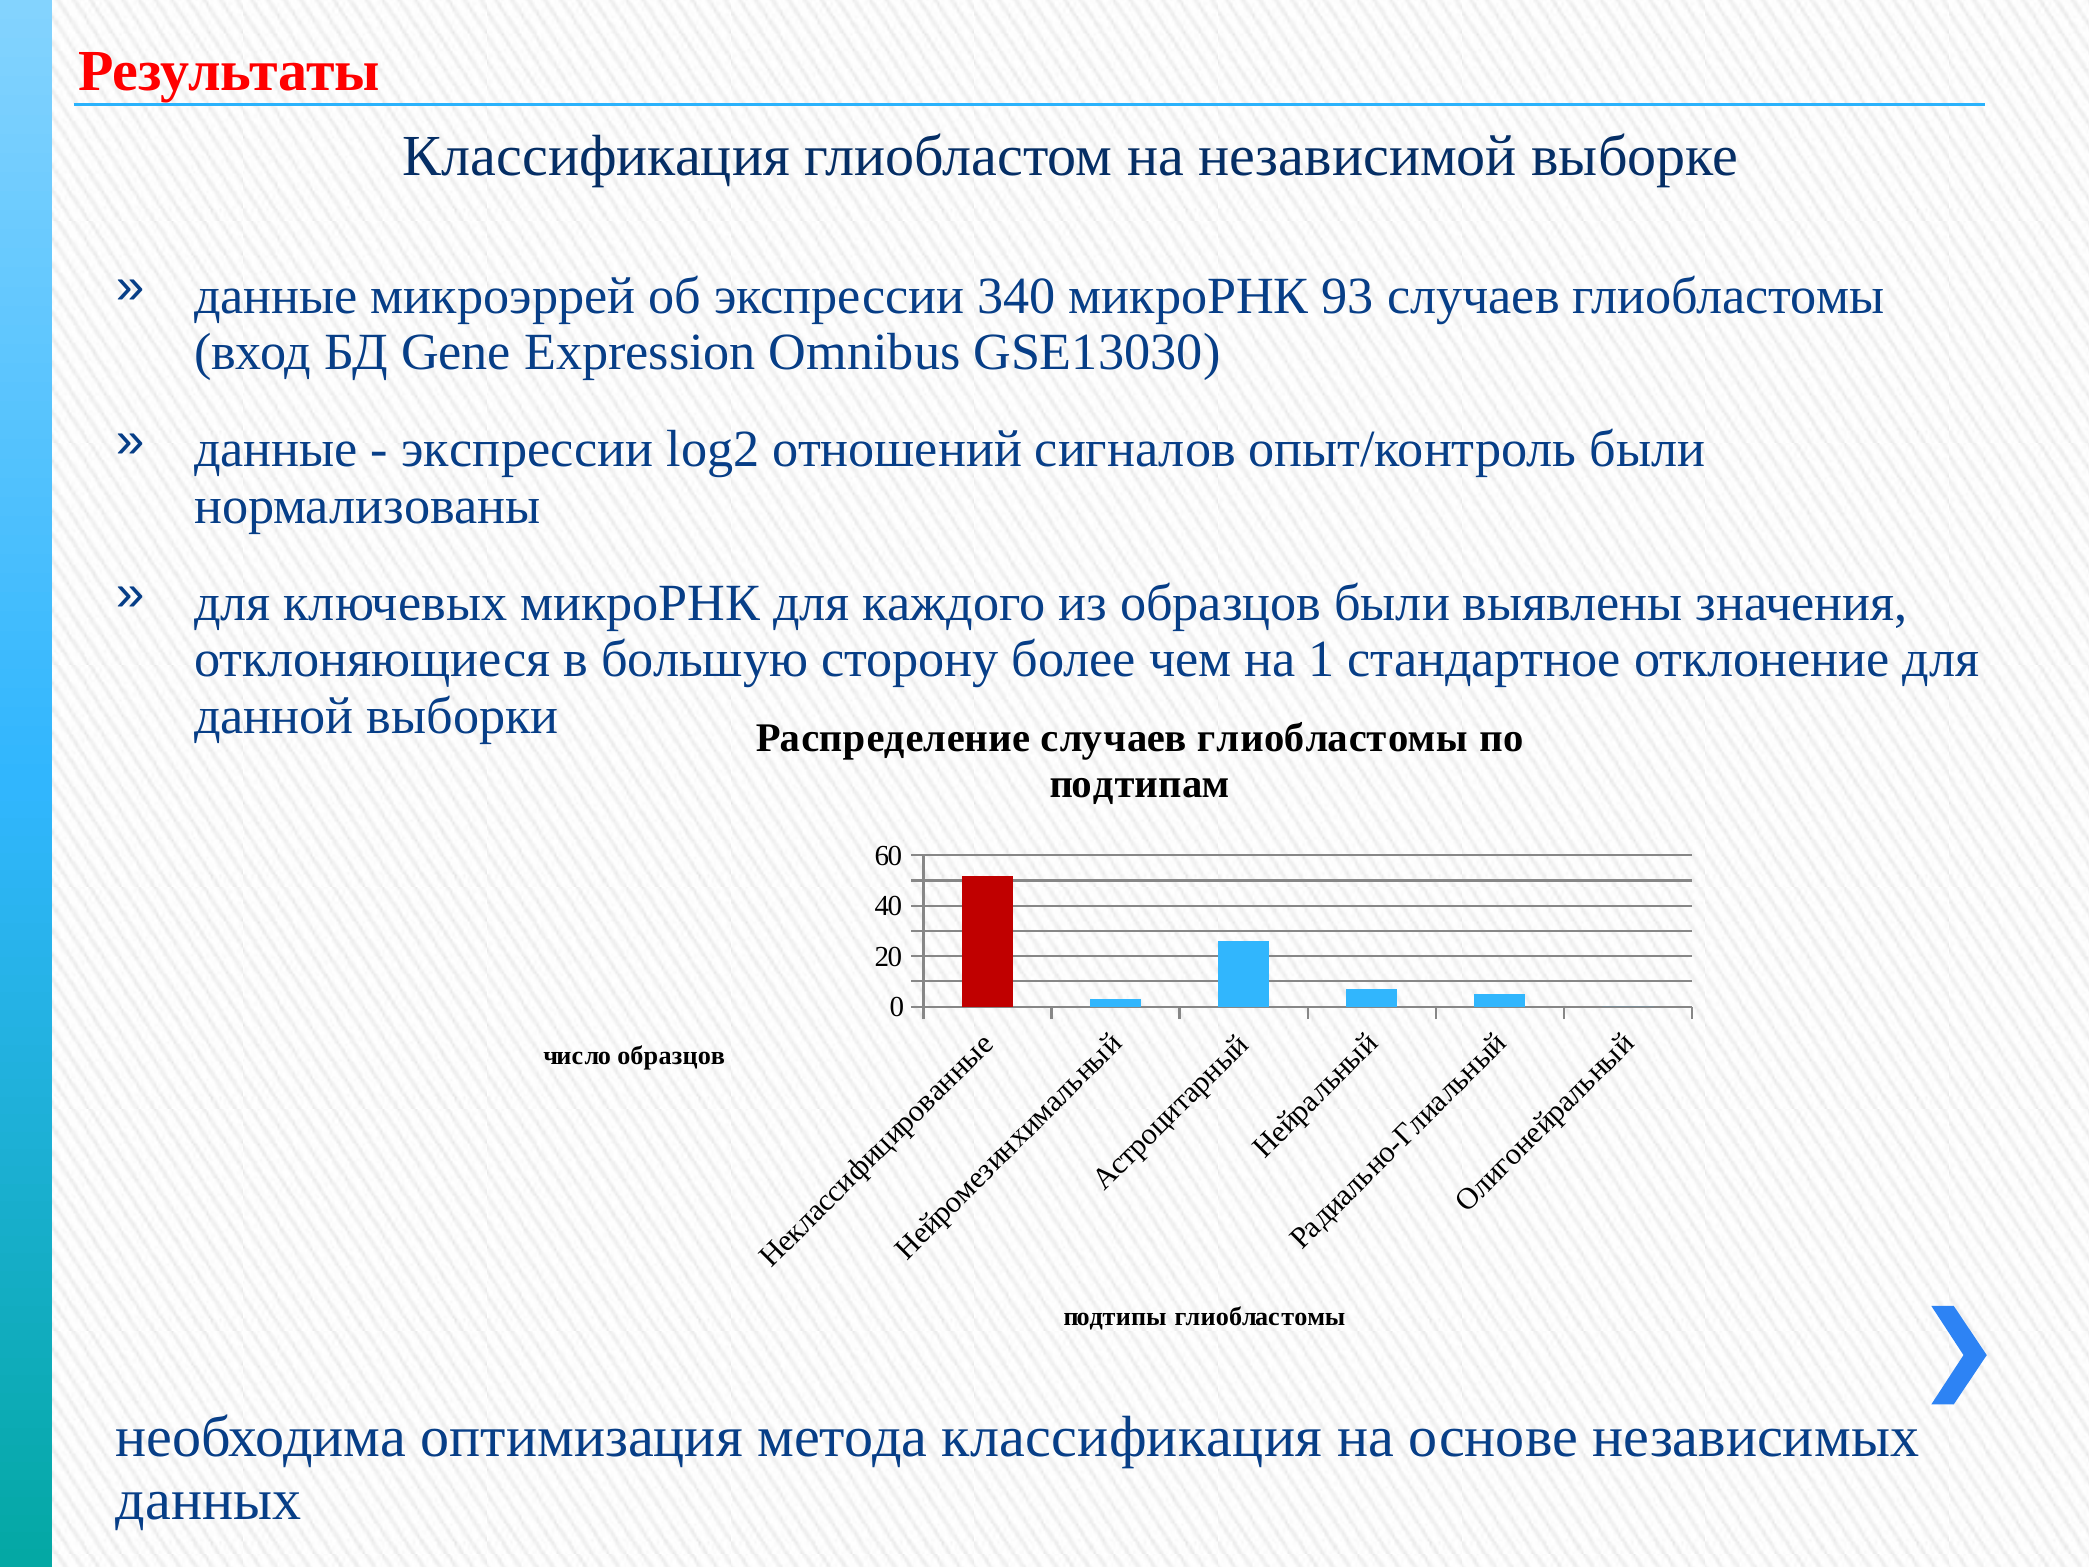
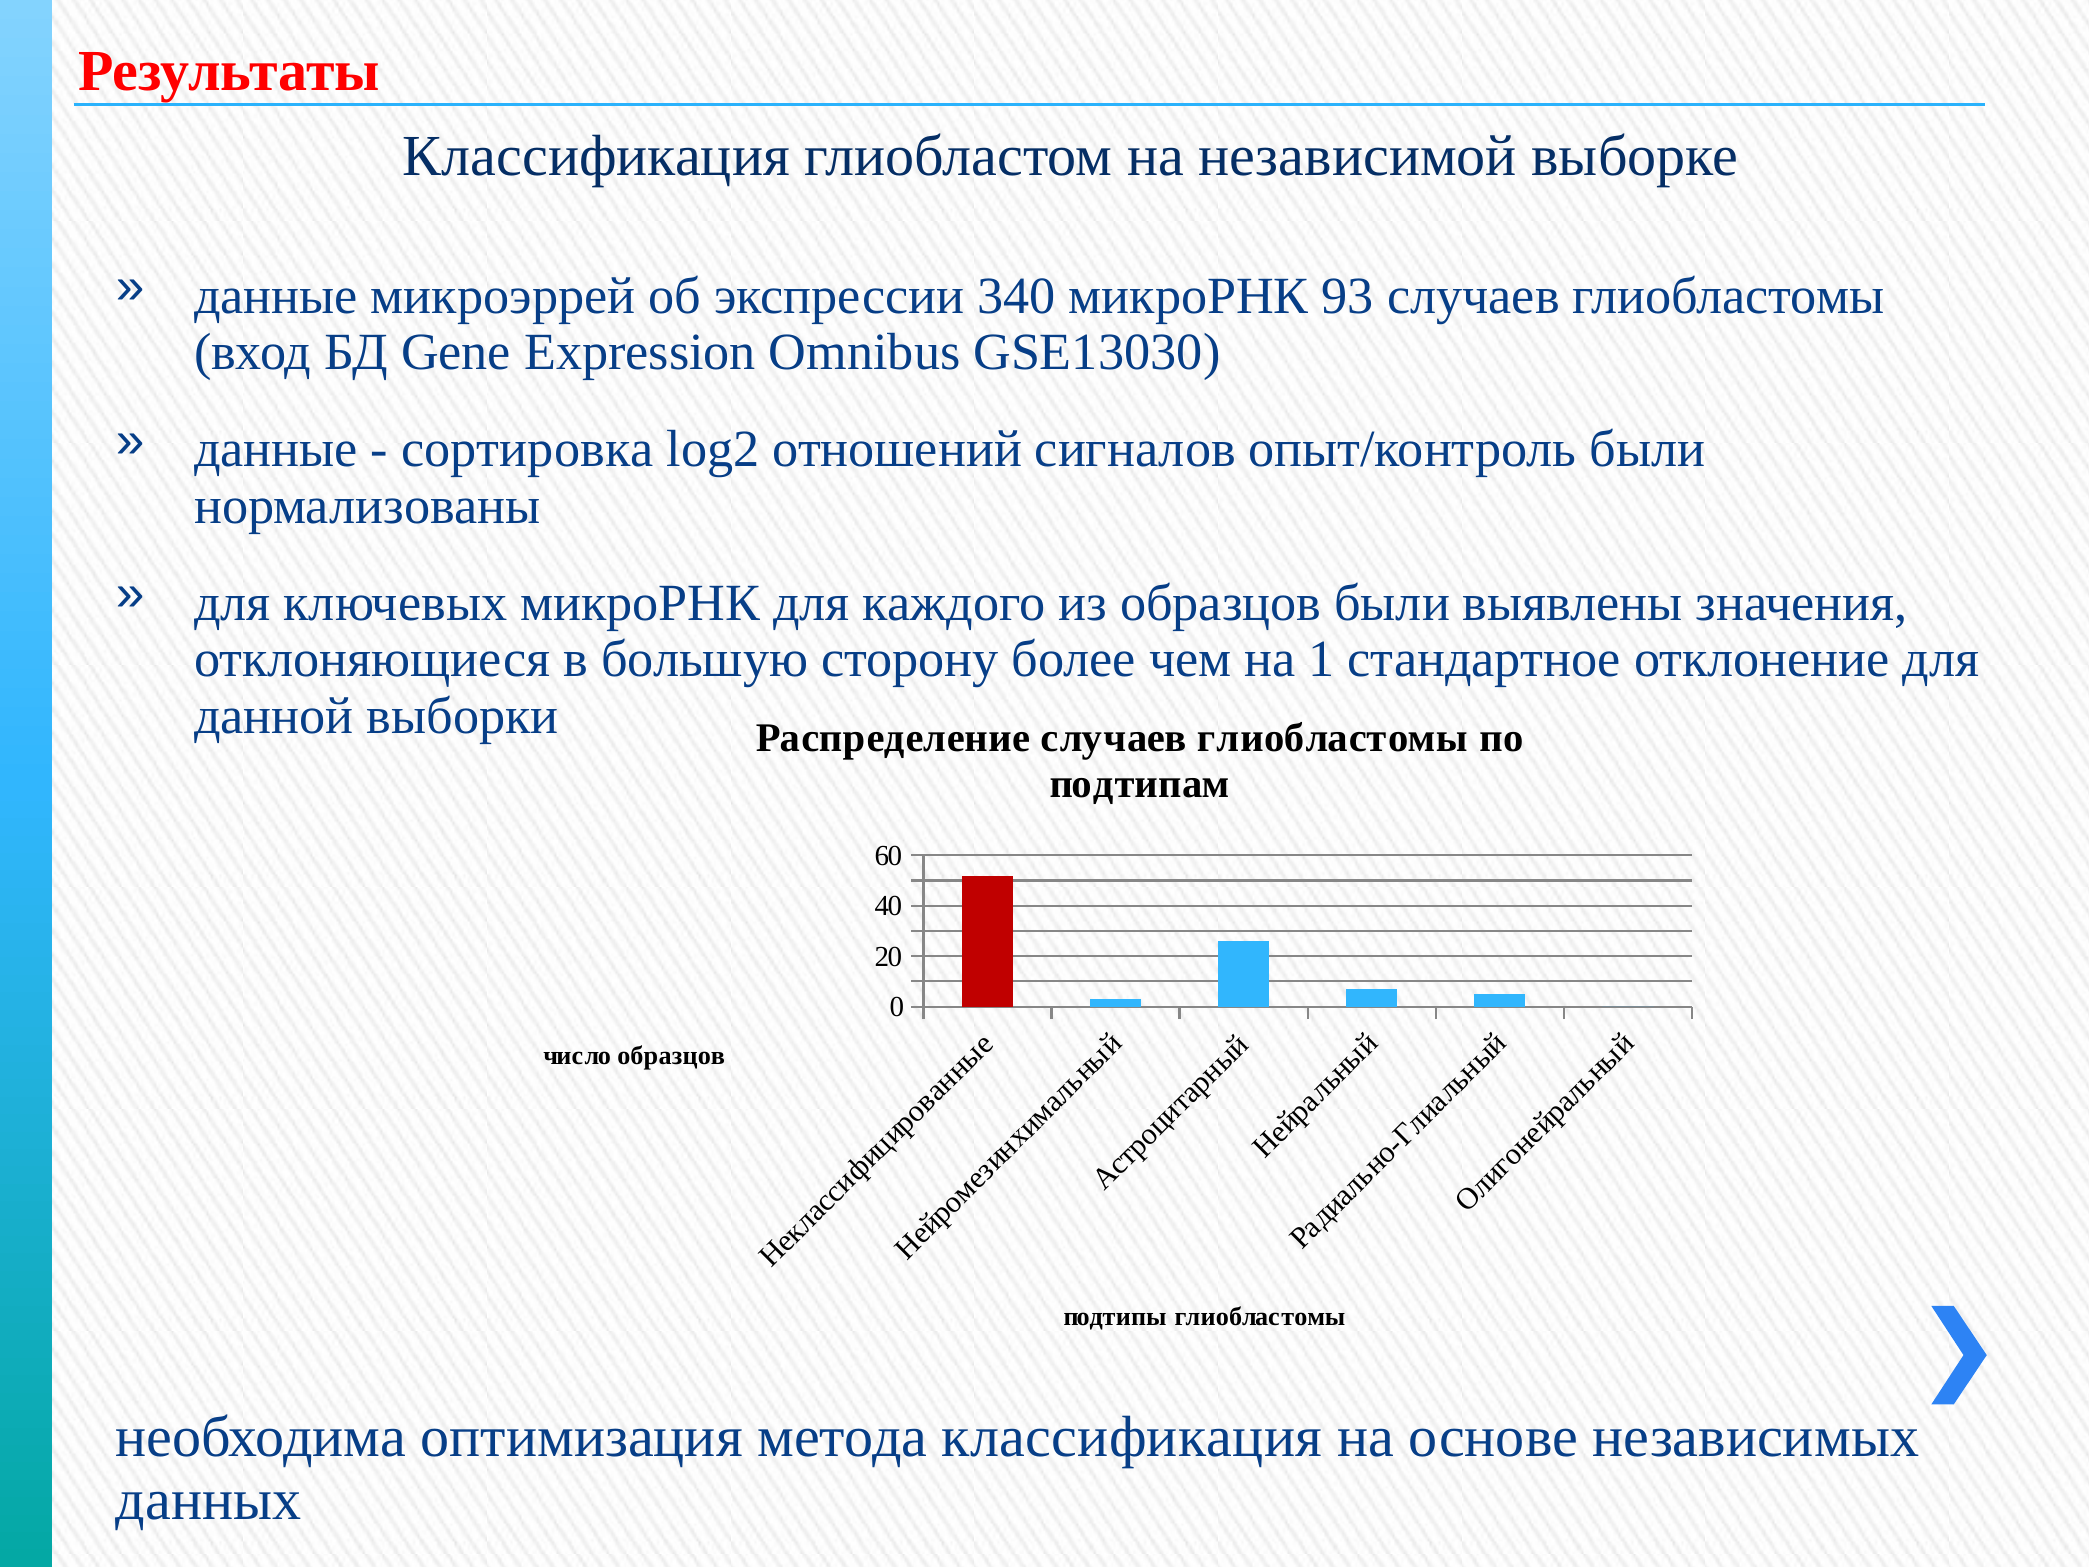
экспрессии: экспрессии -> сортировка (527, 450)
